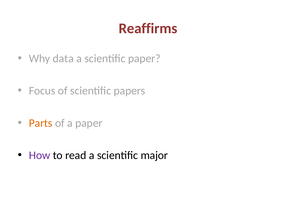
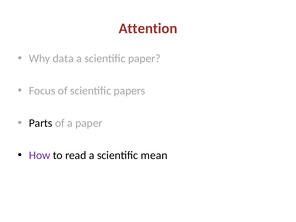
Reaffirms: Reaffirms -> Attention (148, 28)
Parts colour: orange -> black (41, 123)
major: major -> mean (154, 155)
